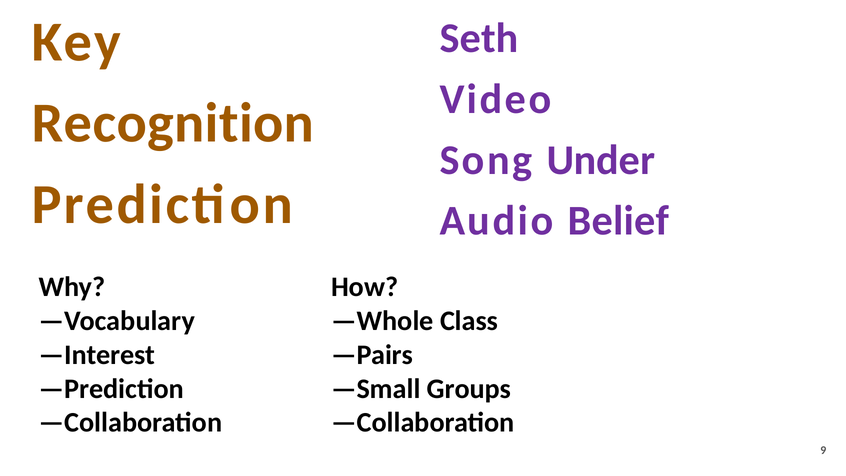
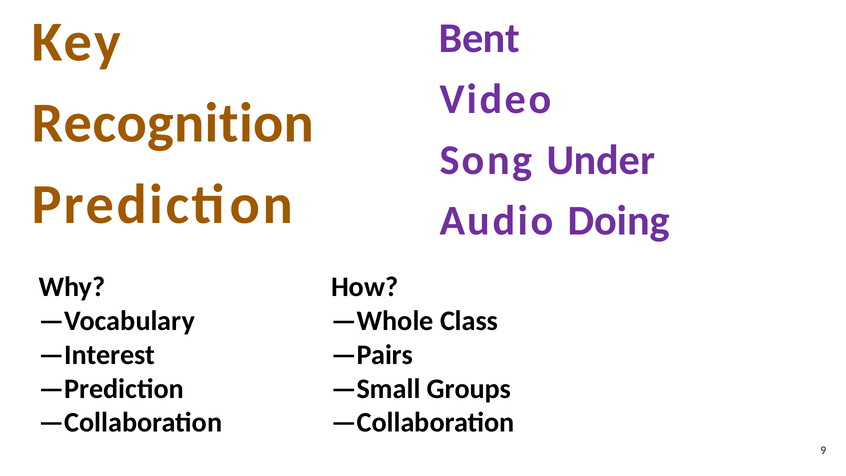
Seth: Seth -> Bent (479, 38)
Belief: Belief -> Doing (619, 221)
